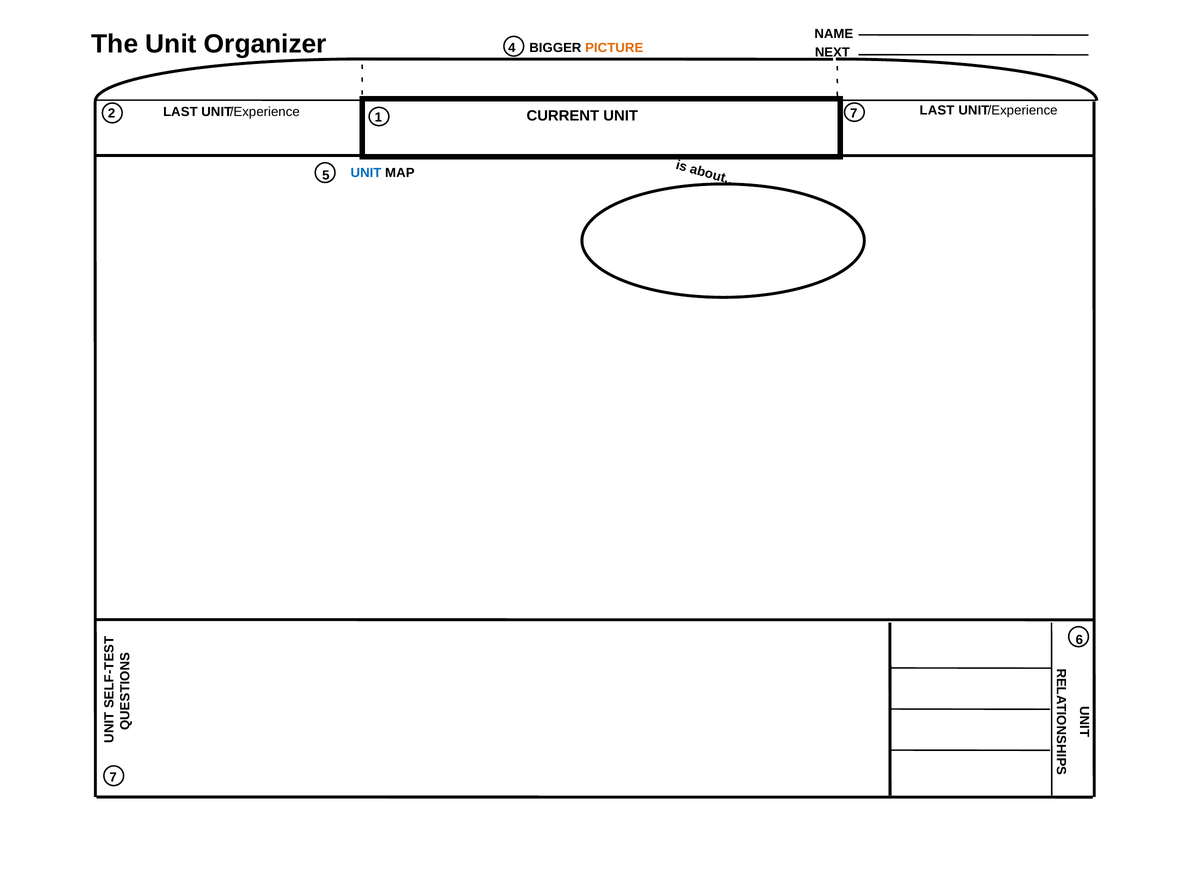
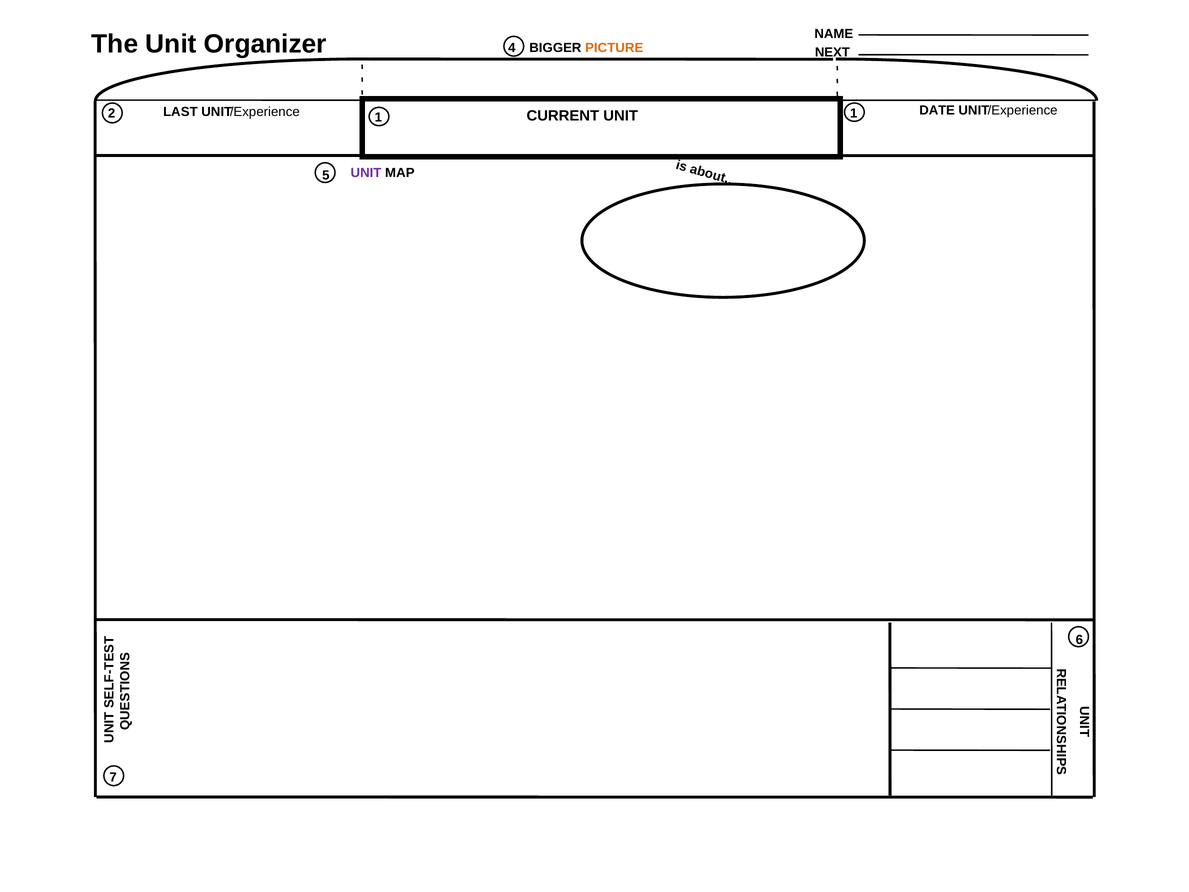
LAST: LAST -> DATE (937, 110)
1 7: 7 -> 1 (854, 113)
UNIT colour: blue -> purple (366, 173)
